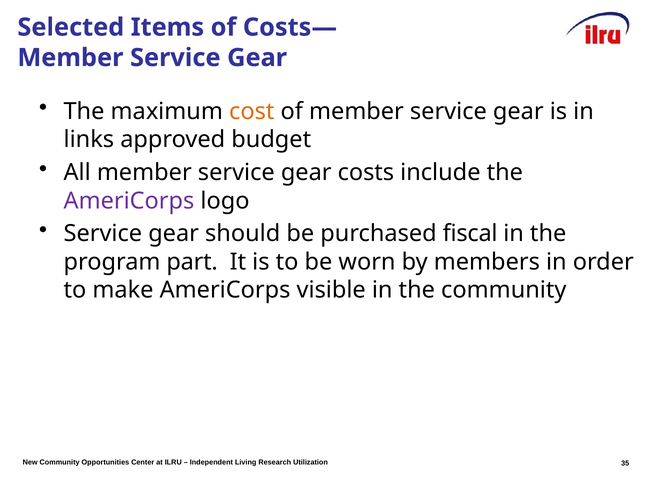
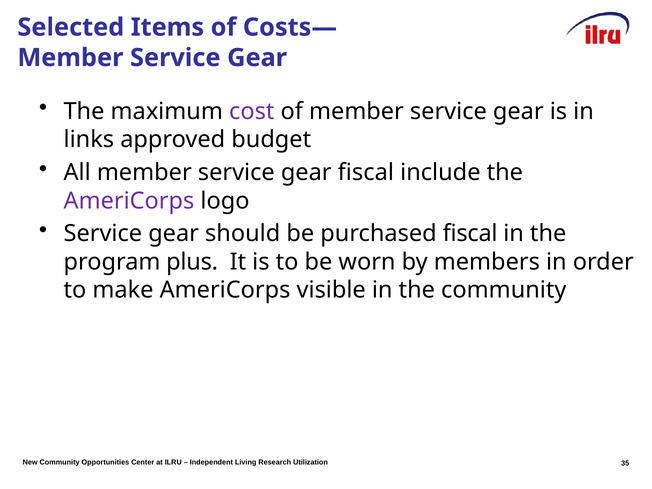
cost colour: orange -> purple (252, 111)
gear costs: costs -> fiscal (366, 173)
part: part -> plus (192, 262)
